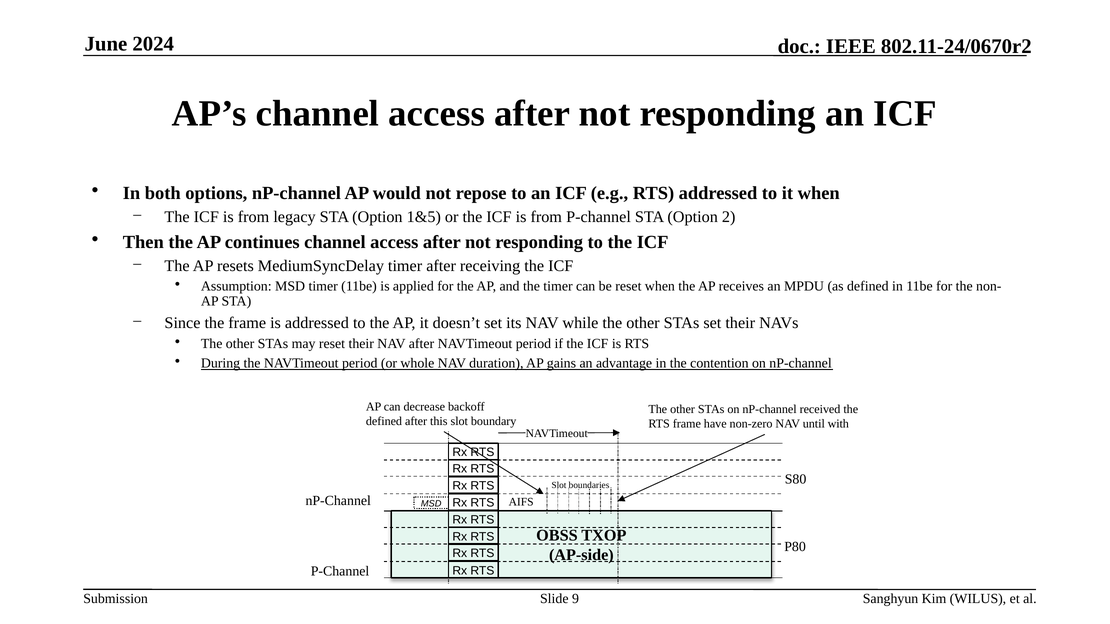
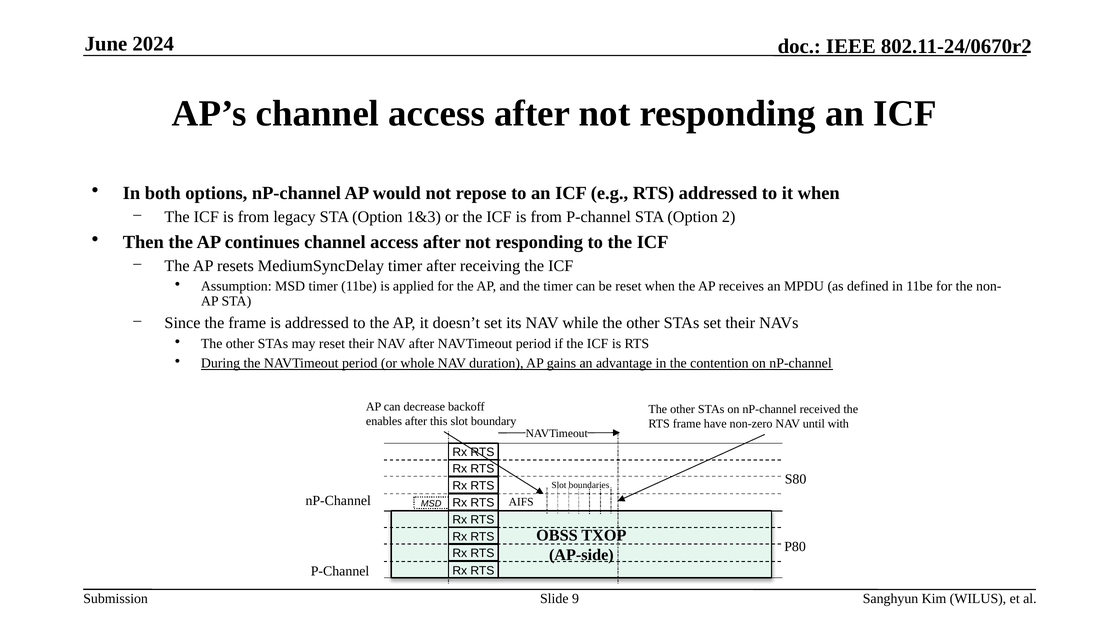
1&5: 1&5 -> 1&3 (424, 217)
defined: defined -> enables (384, 421)
